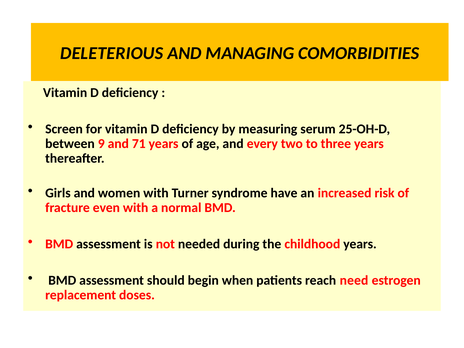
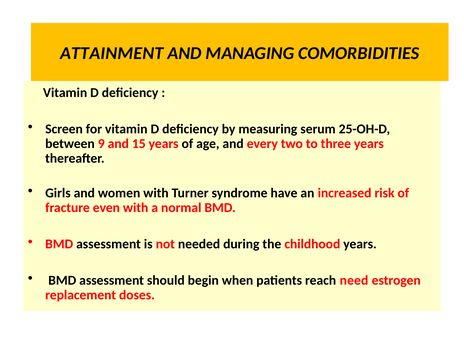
DELETERIOUS: DELETERIOUS -> ATTAINMENT (112, 53)
71: 71 -> 15 (139, 144)
